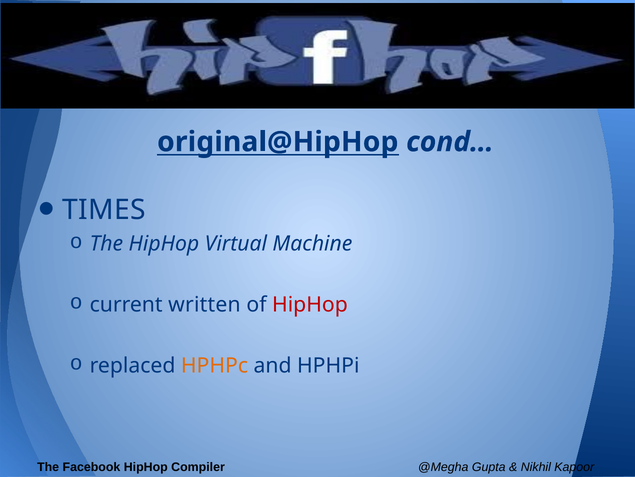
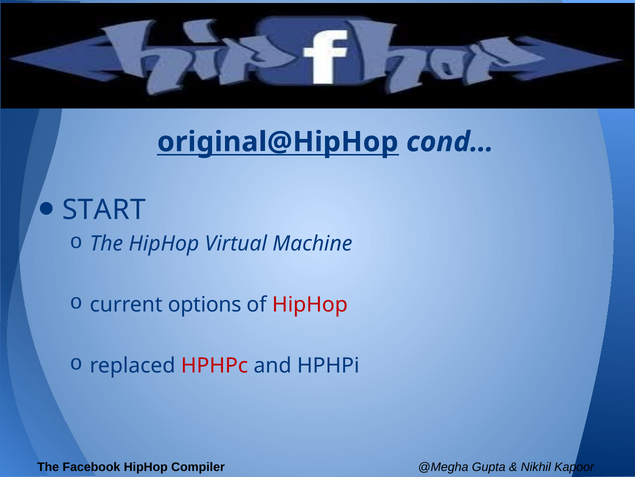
TIMES: TIMES -> START (104, 209)
written: written -> options (205, 304)
HPHPc colour: orange -> red (214, 365)
